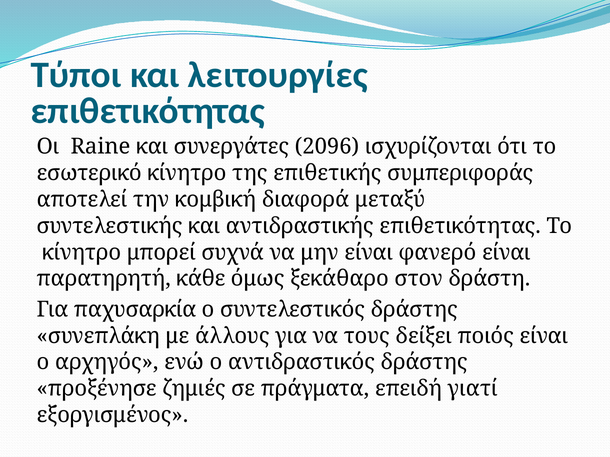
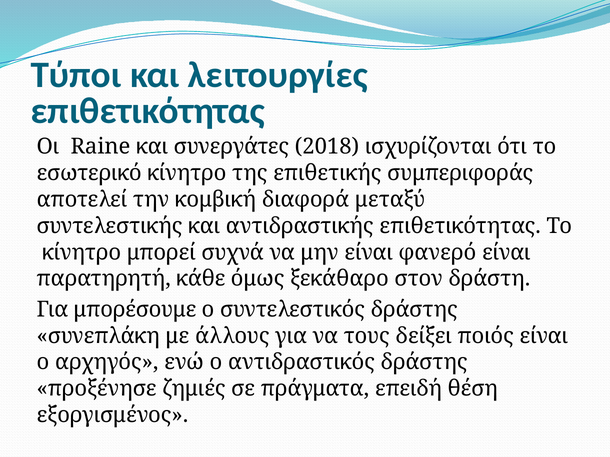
2096: 2096 -> 2018 (327, 147)
παχυσαρκία: παχυσαρκία -> μπορέσουμε (135, 310)
γιατί: γιατί -> θέση (473, 389)
